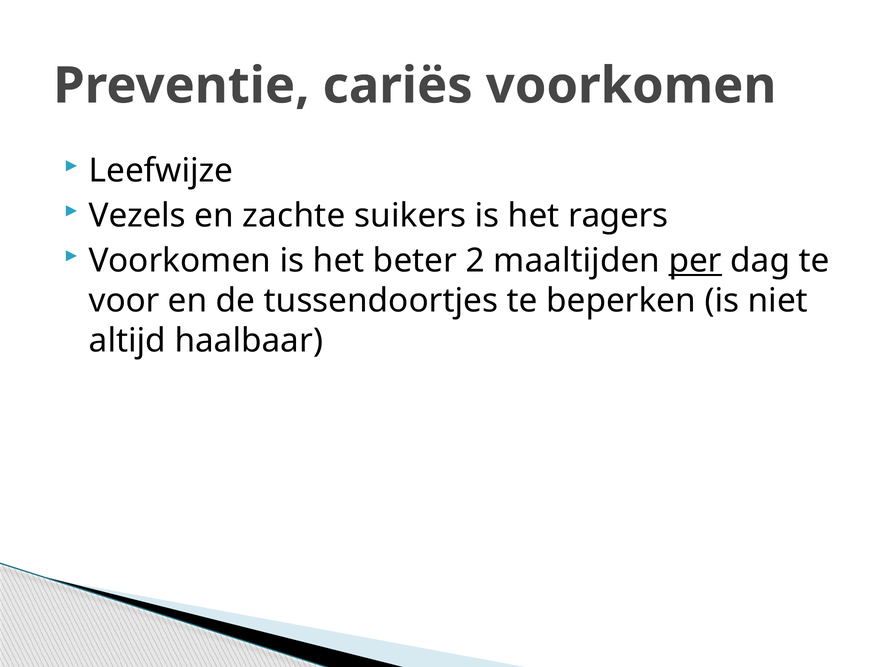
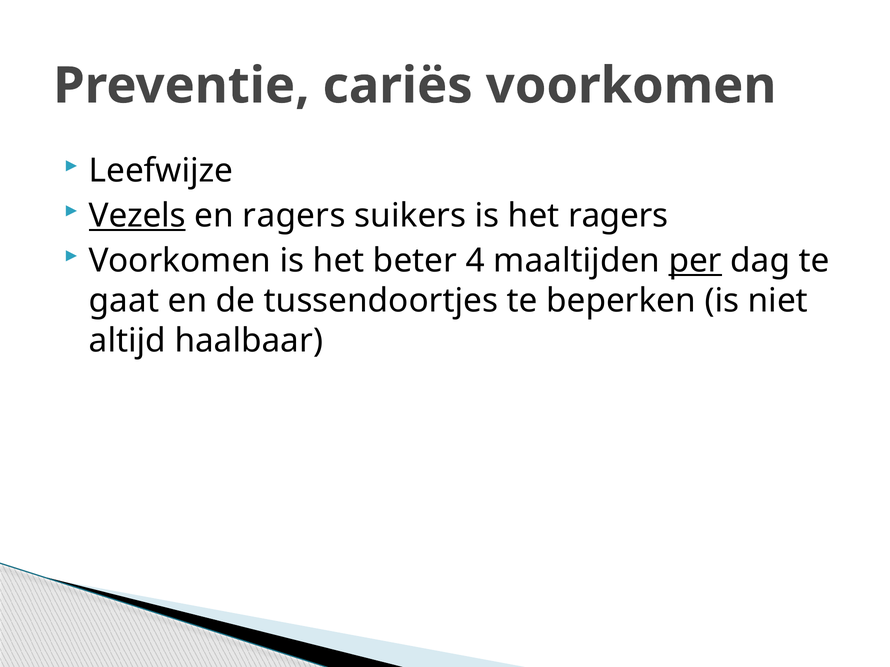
Vezels underline: none -> present (137, 216)
en zachte: zachte -> ragers (294, 216)
2: 2 -> 4 (475, 261)
voor: voor -> gaat (124, 301)
